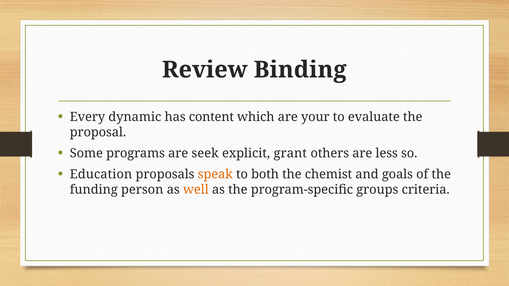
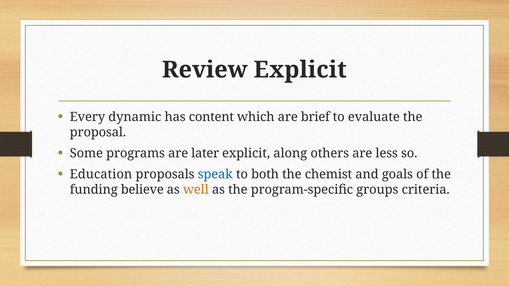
Review Binding: Binding -> Explicit (300, 70)
your: your -> brief (315, 117)
seek: seek -> later (205, 153)
grant: grant -> along (290, 153)
speak colour: orange -> blue (215, 174)
person: person -> believe (142, 190)
